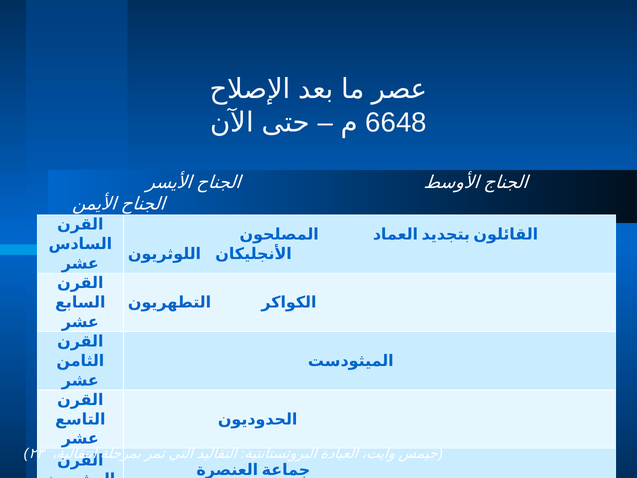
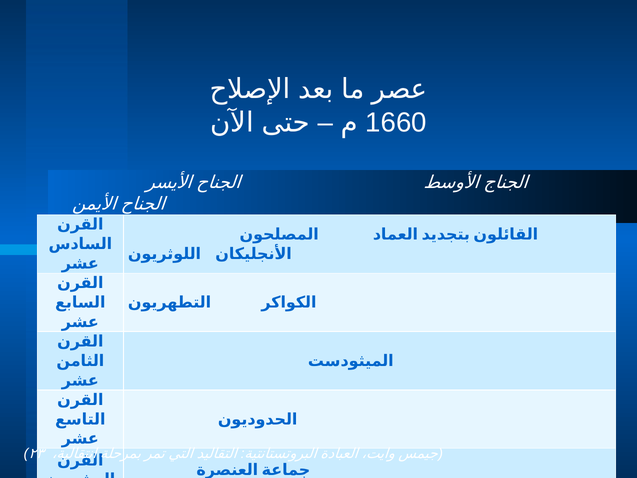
6648: 6648 -> 1660 (396, 122)
